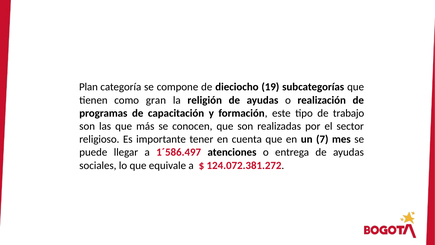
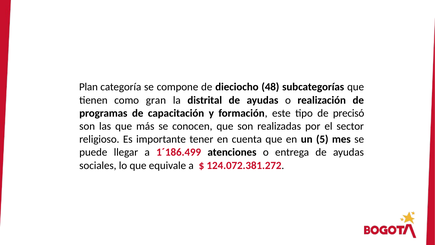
19: 19 -> 48 (270, 87)
religión: religión -> distrital (205, 100)
trabajo: trabajo -> precisó (349, 113)
7: 7 -> 5 (322, 139)
1´586.497: 1´586.497 -> 1´186.499 (179, 152)
